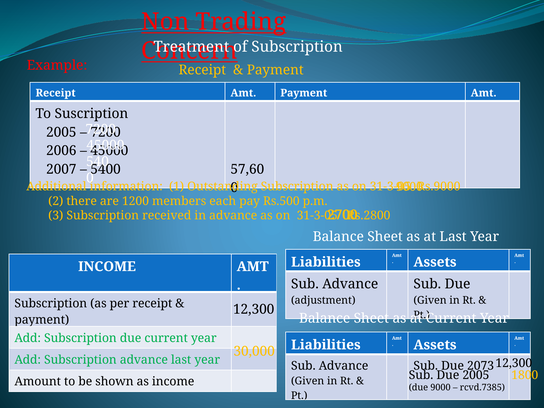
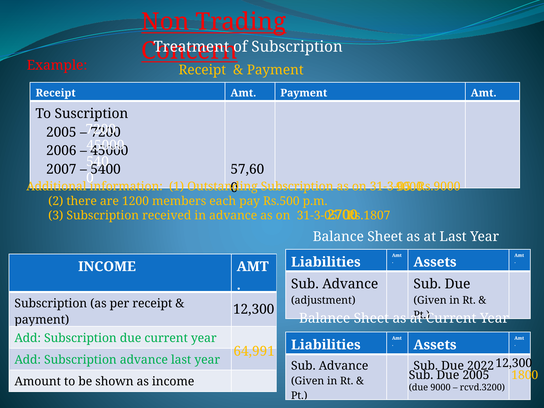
Rs.2800: Rs.2800 -> Rs.1807 (369, 216)
30,000: 30,000 -> 64,991 (254, 351)
2073: 2073 -> 2022 (481, 366)
rcvd.7385: rcvd.7385 -> rcvd.3200 (482, 388)
